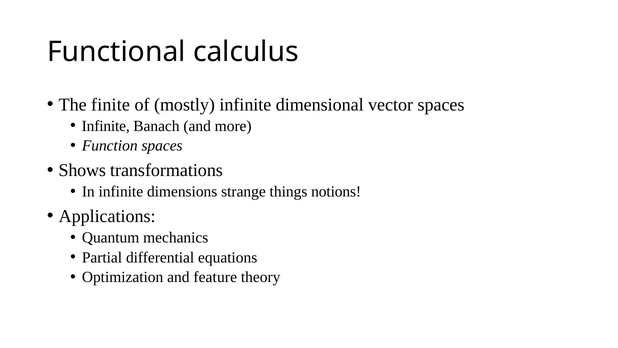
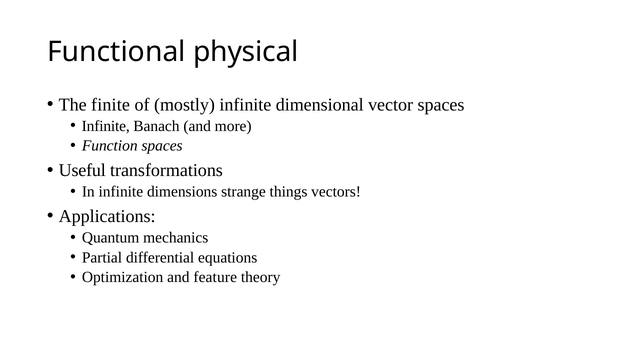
calculus: calculus -> physical (246, 52)
Shows: Shows -> Useful (82, 170)
notions: notions -> vectors (336, 191)
